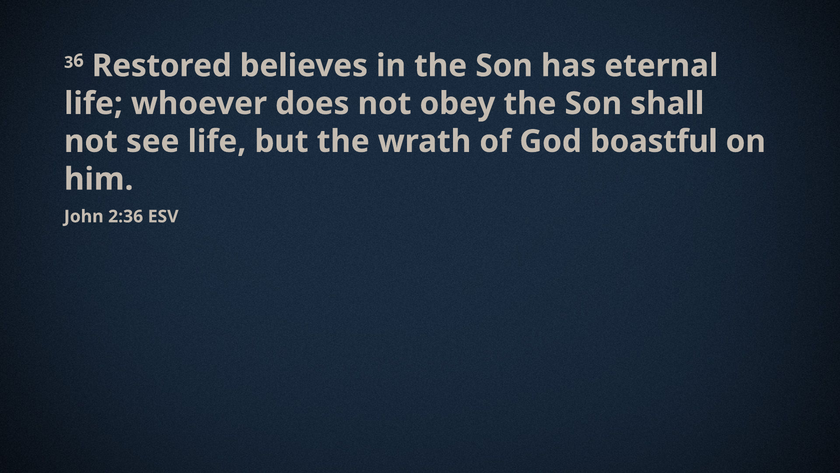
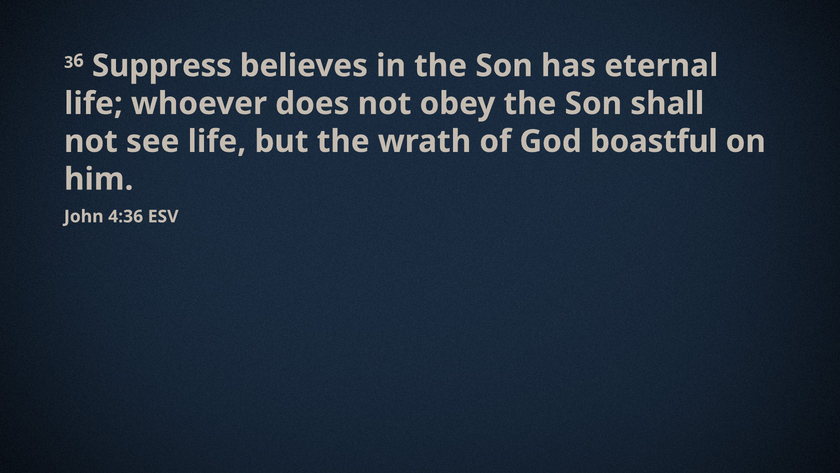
Restored: Restored -> Suppress (162, 66)
2:36: 2:36 -> 4:36 (126, 216)
